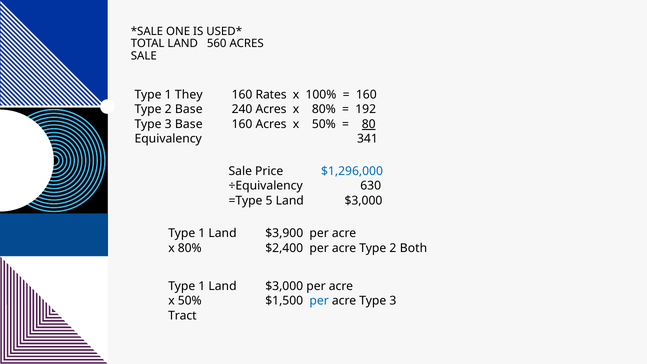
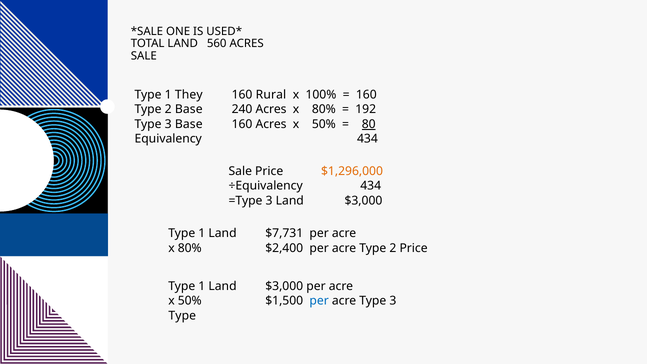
Rates: Rates -> Rural (271, 95)
Equivalency 341: 341 -> 434 (367, 139)
$1,296,000 colour: blue -> orange (352, 171)
÷Equivalency 630: 630 -> 434 (371, 186)
=Type 5: 5 -> 3 (269, 200)
$3,900: $3,900 -> $7,731 (284, 233)
2 Both: Both -> Price (414, 248)
Tract: Tract -> Type (182, 315)
